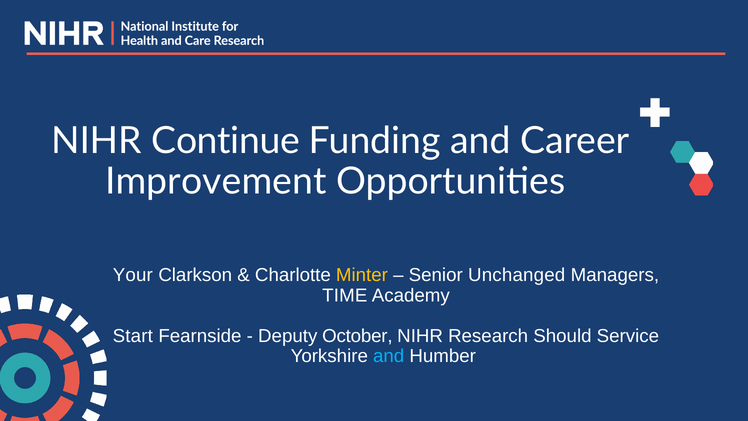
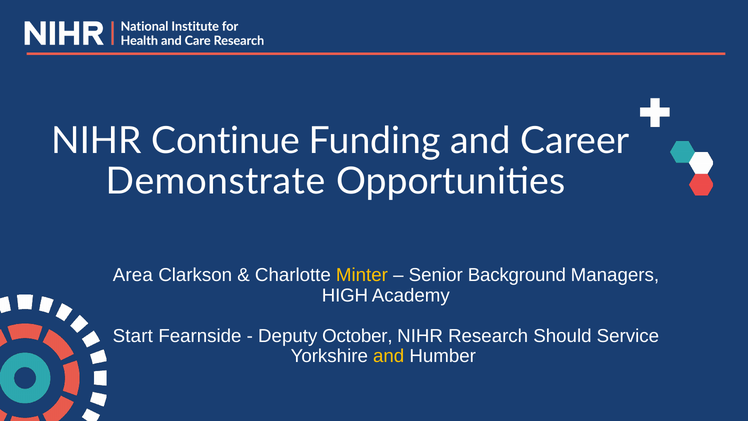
Improvement: Improvement -> Demonstrate (216, 181)
Your: Your -> Area (133, 275)
Unchanged: Unchanged -> Background (517, 275)
TIME: TIME -> HIGH (345, 295)
and colour: light blue -> yellow (389, 356)
